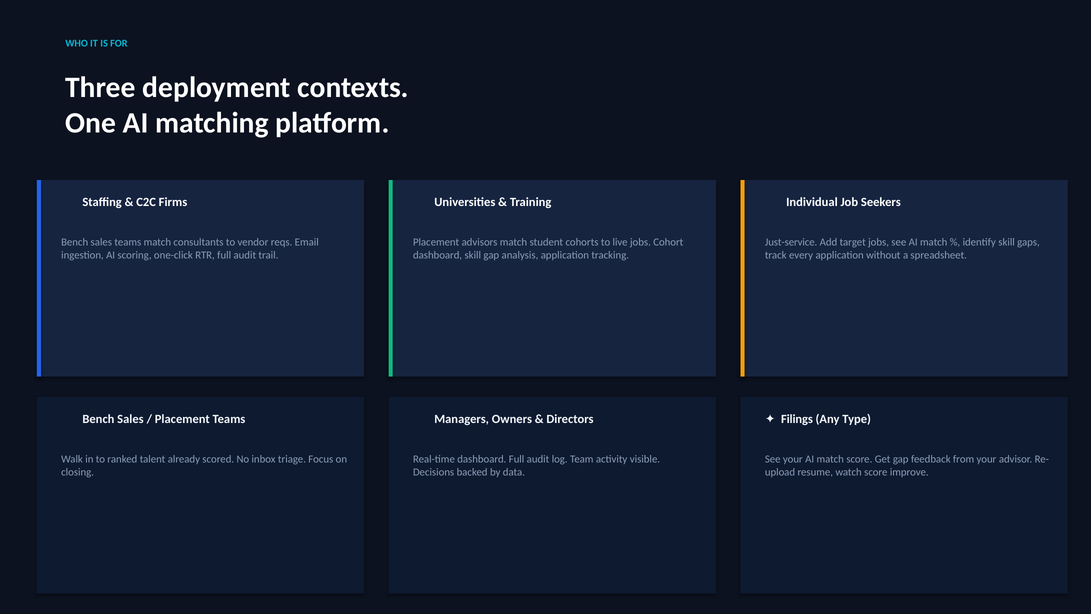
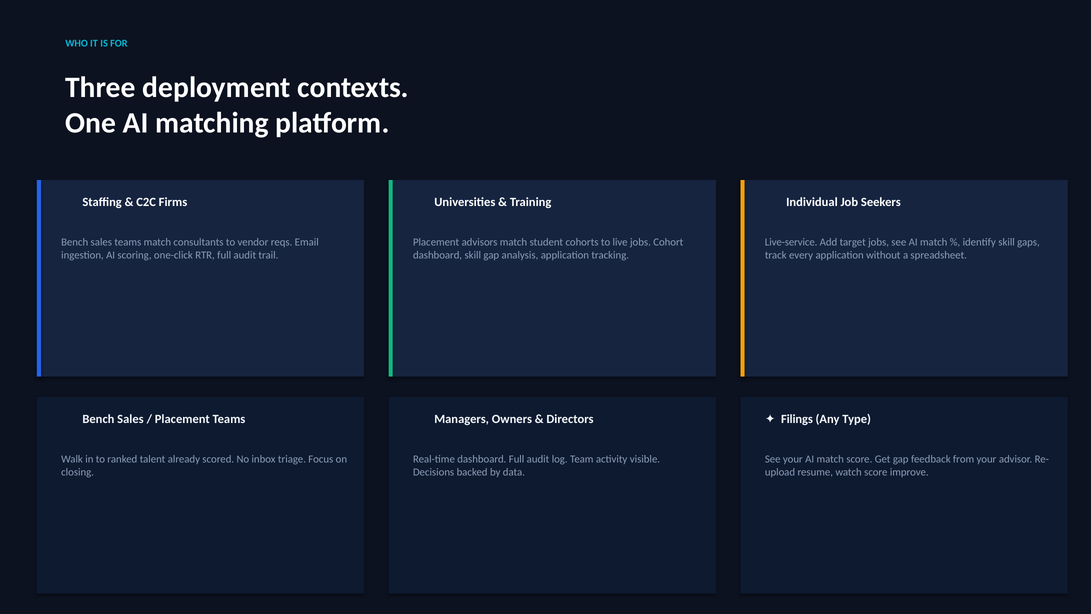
Just-service: Just-service -> Live-service (791, 242)
